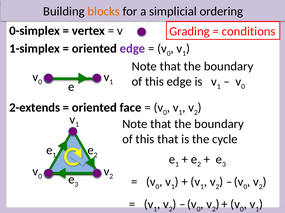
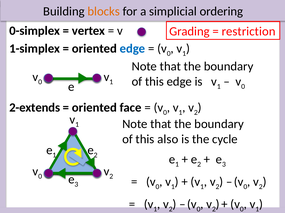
conditions: conditions -> restriction (249, 31)
edge colour: purple -> blue (132, 49)
this that: that -> also (168, 140)
